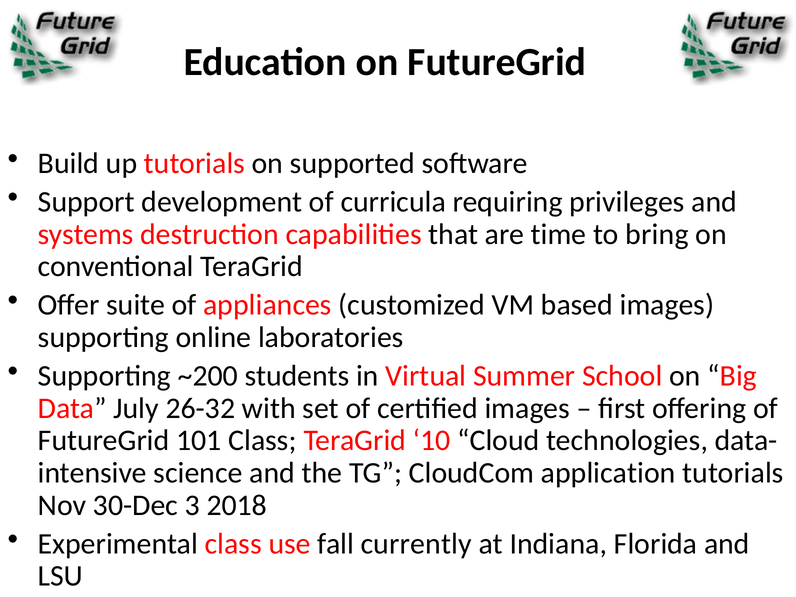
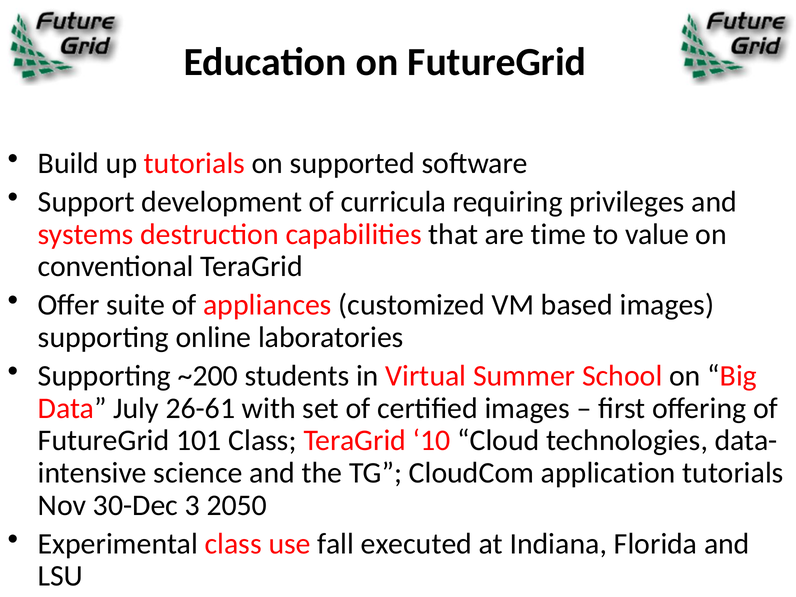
bring: bring -> value (657, 234)
26-32: 26-32 -> 26-61 (200, 408)
2018: 2018 -> 2050 (237, 505)
currently: currently -> executed (416, 544)
